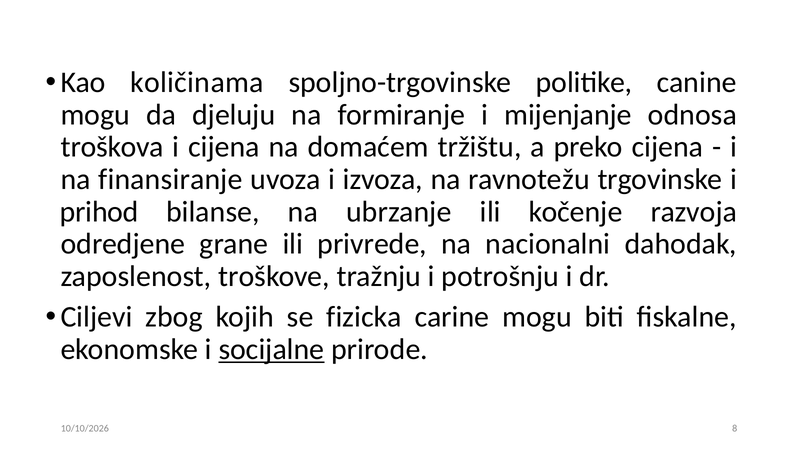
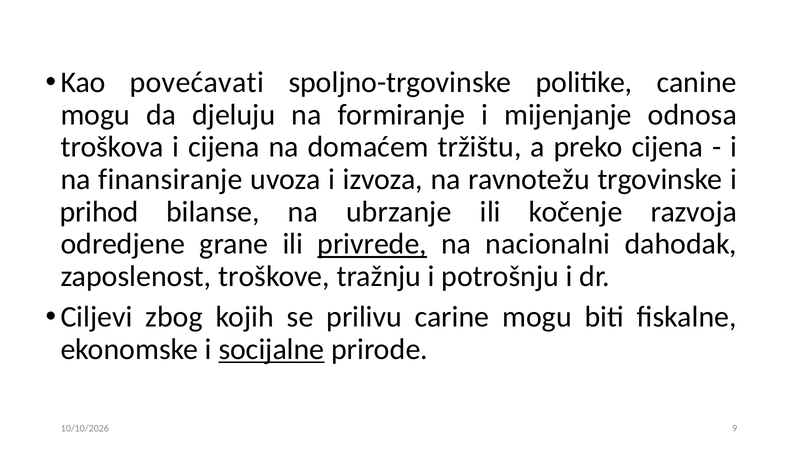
količinama: količinama -> povećavati (197, 82)
privrede underline: none -> present (372, 244)
fizicka: fizicka -> prilivu (364, 317)
8: 8 -> 9 (735, 429)
